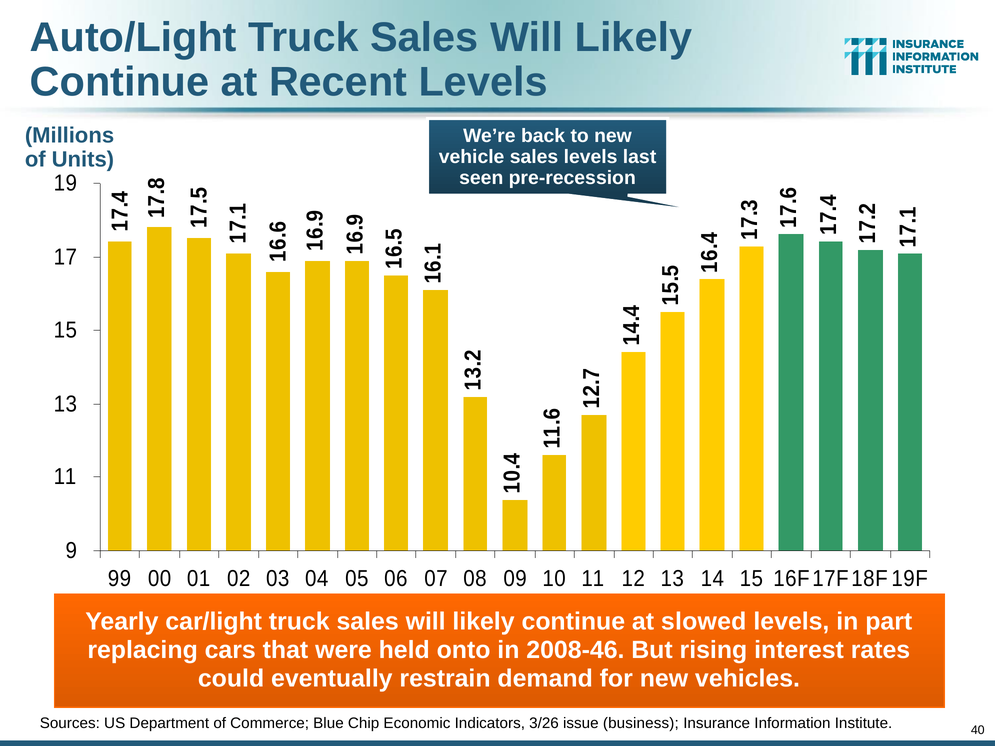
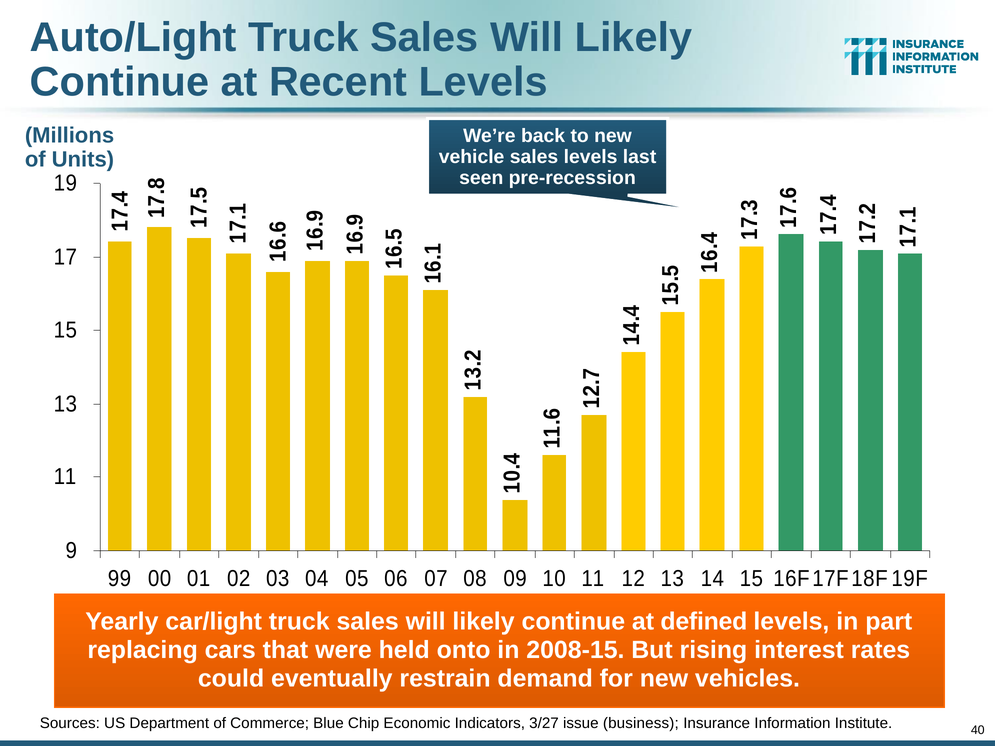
slowed: slowed -> defined (704, 622)
2008-46: 2008-46 -> 2008-15 (575, 650)
3/26: 3/26 -> 3/27 (544, 724)
